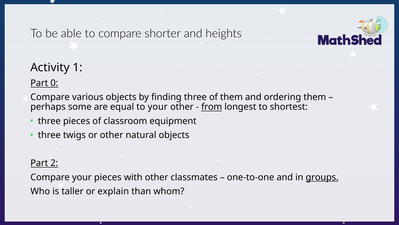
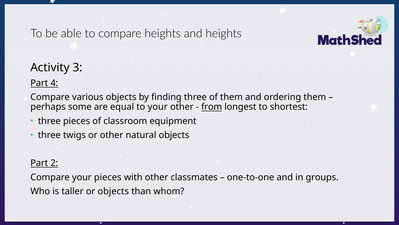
compare shorter: shorter -> heights (163, 34)
1: 1 -> 3 (77, 67)
0: 0 -> 4 (54, 83)
groups underline: present -> none (322, 177)
or explain: explain -> objects (113, 191)
